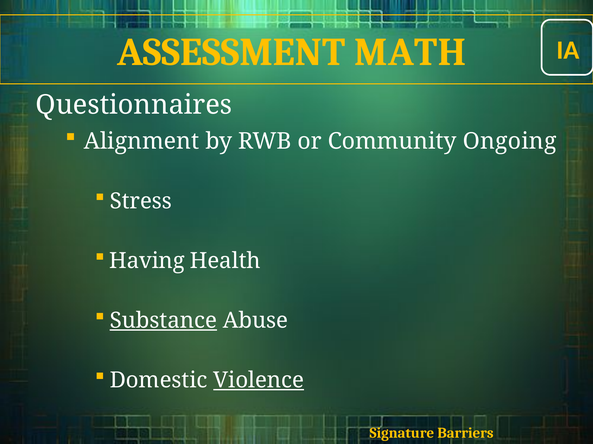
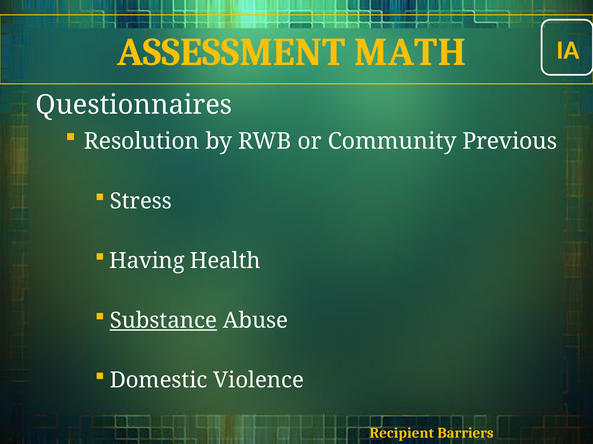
Alignment: Alignment -> Resolution (142, 141)
Ongoing: Ongoing -> Previous (510, 141)
Violence underline: present -> none (259, 381)
Signature: Signature -> Recipient (402, 434)
